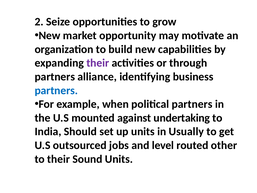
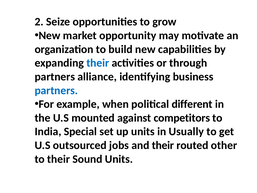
their colour: purple -> blue (98, 63)
political partners: partners -> different (192, 104)
undertaking: undertaking -> competitors (182, 118)
Should: Should -> Special (80, 131)
and level: level -> their (163, 145)
